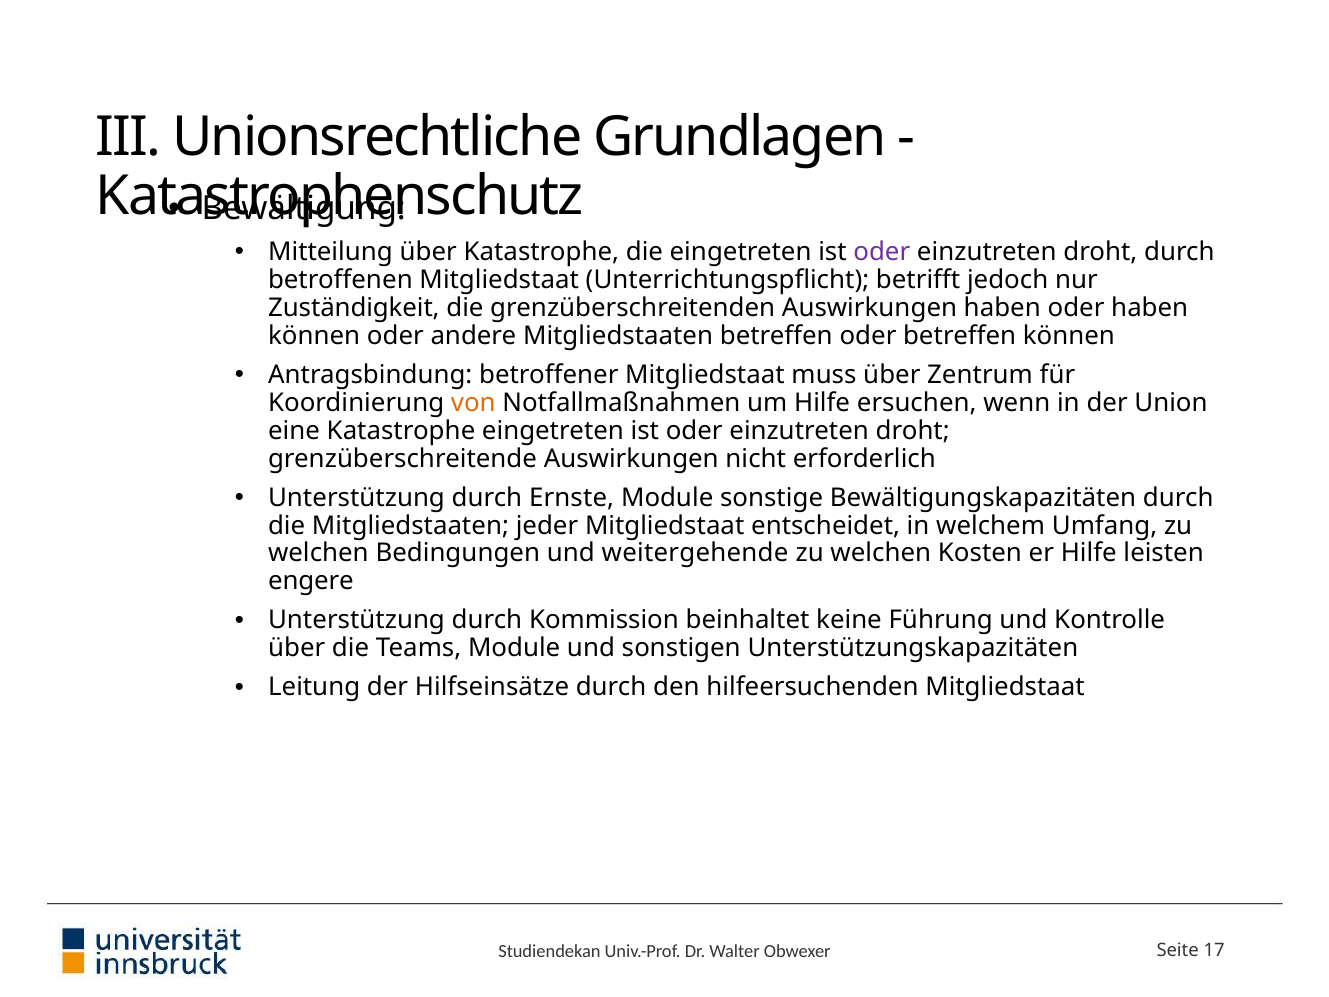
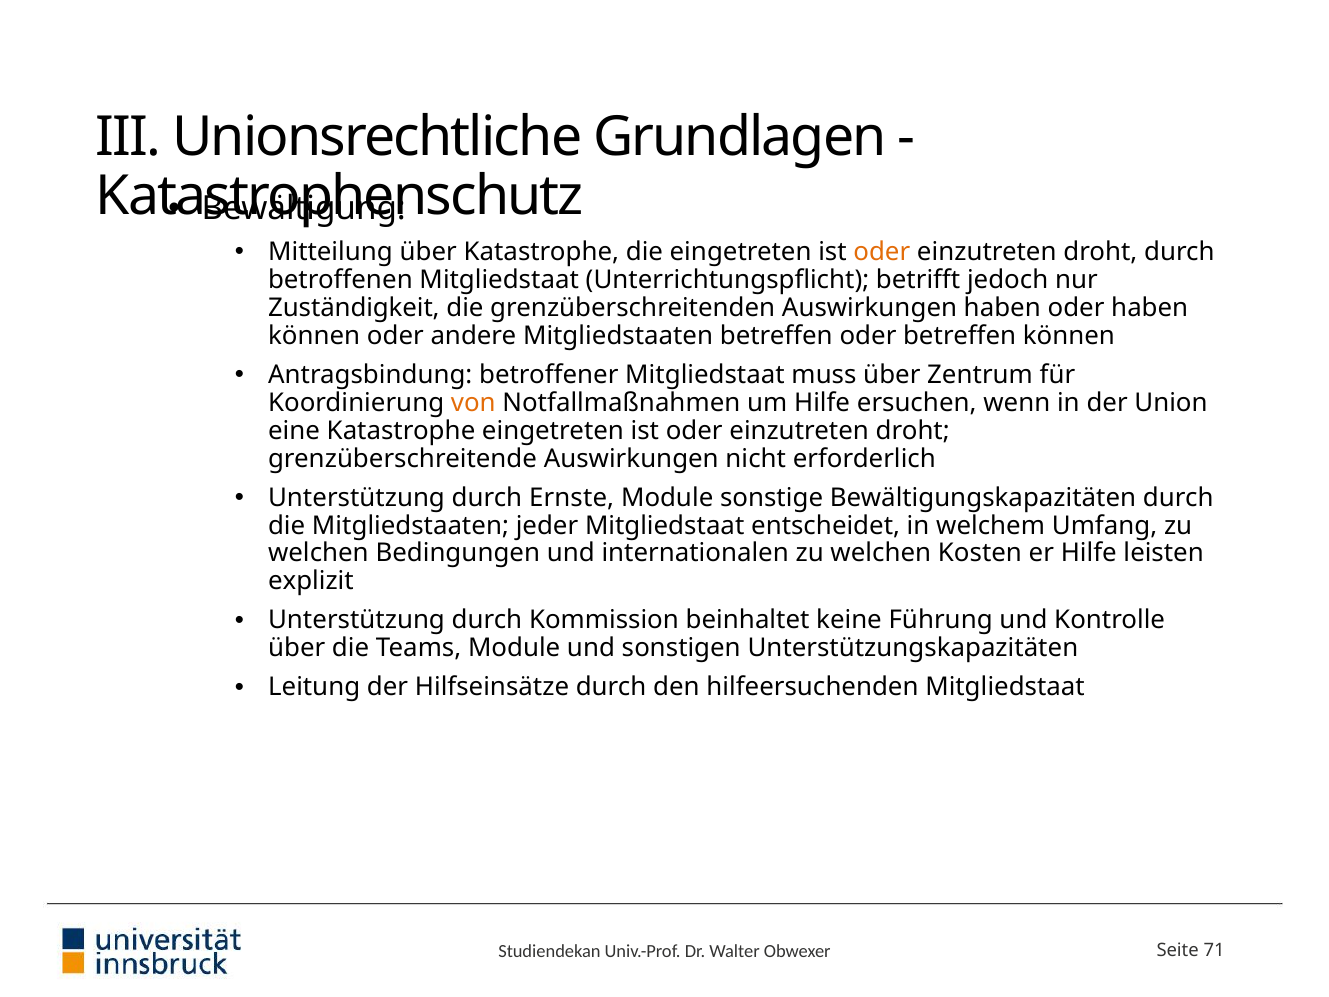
oder colour: purple -> orange (882, 252)
weitergehende: weitergehende -> internationalen (695, 553)
engere: engere -> explizit (311, 581)
17: 17 -> 71 (1214, 950)
